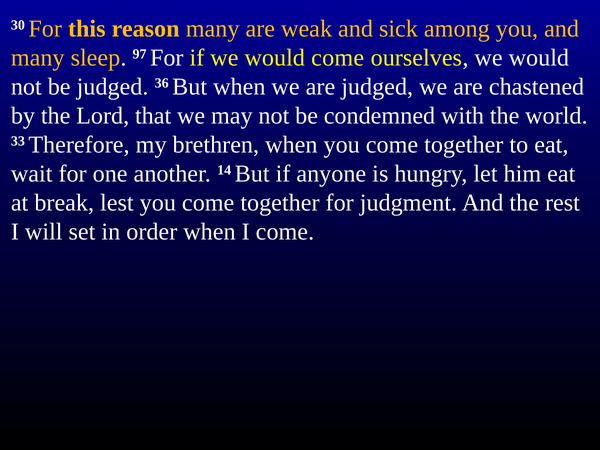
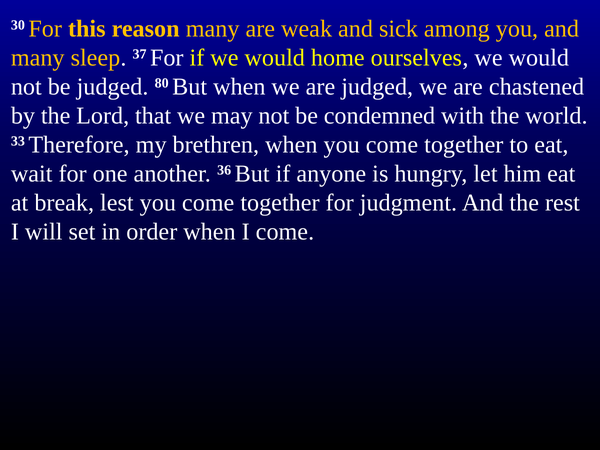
97: 97 -> 37 (140, 54)
would come: come -> home (338, 58)
36: 36 -> 80 (162, 83)
14: 14 -> 36 (224, 170)
